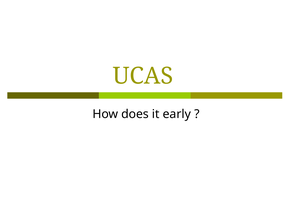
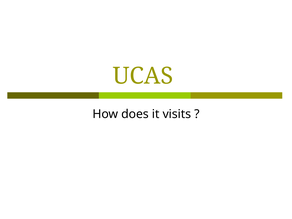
early: early -> visits (177, 114)
